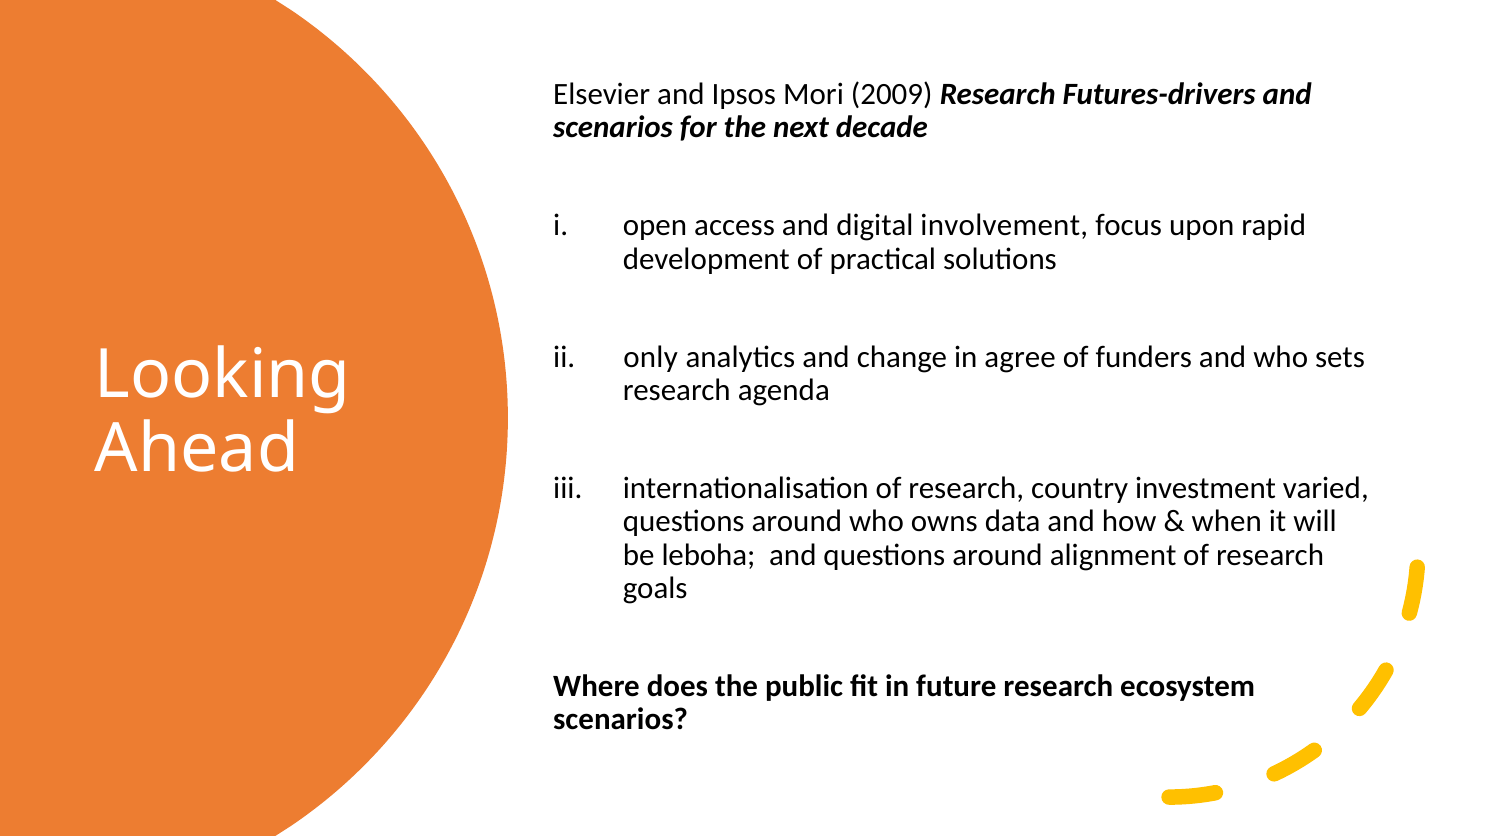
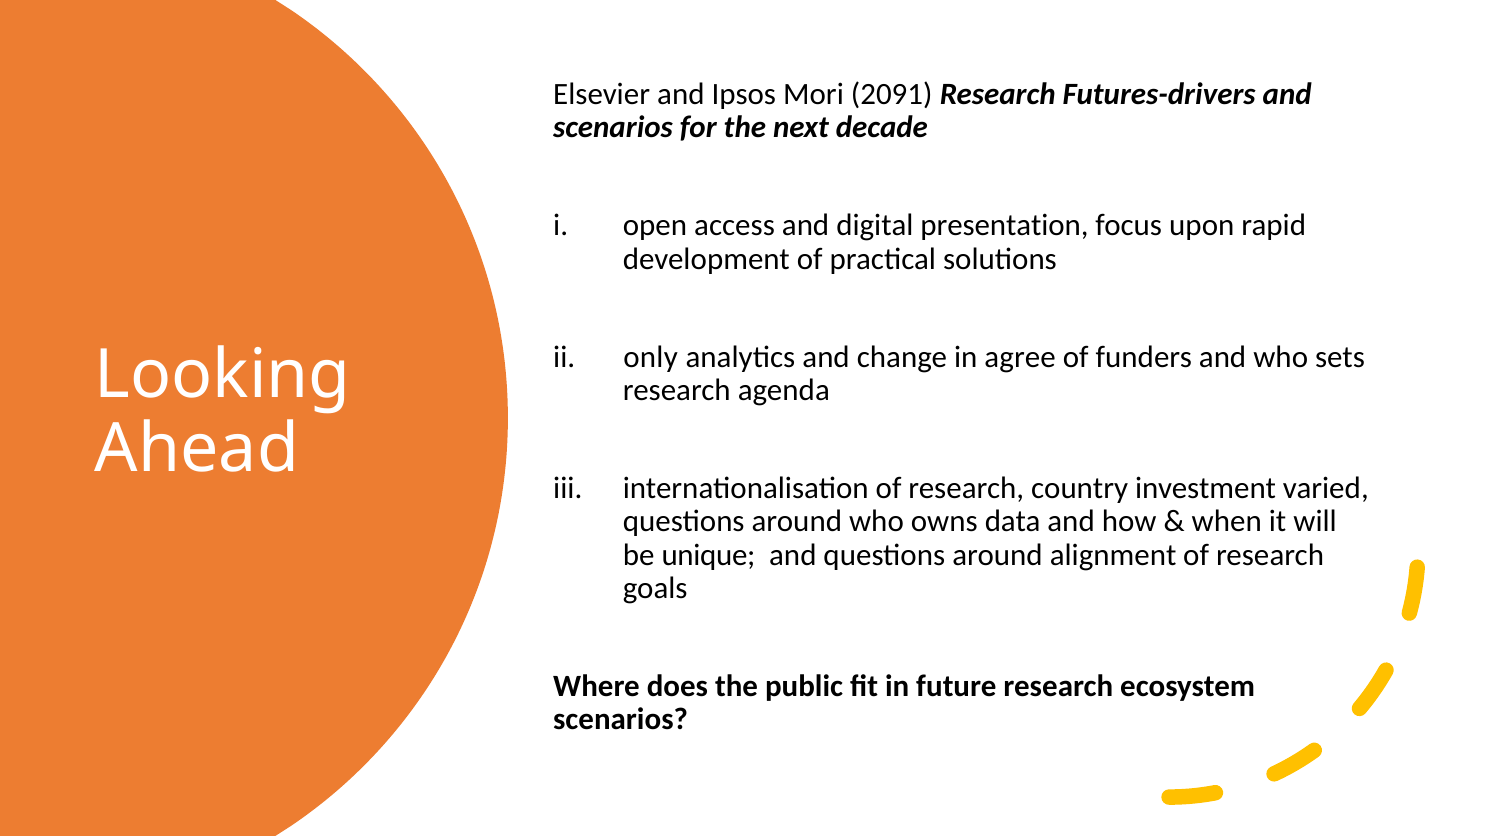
2009: 2009 -> 2091 (892, 94)
involvement: involvement -> presentation (1004, 225)
leboha: leboha -> unique (708, 555)
